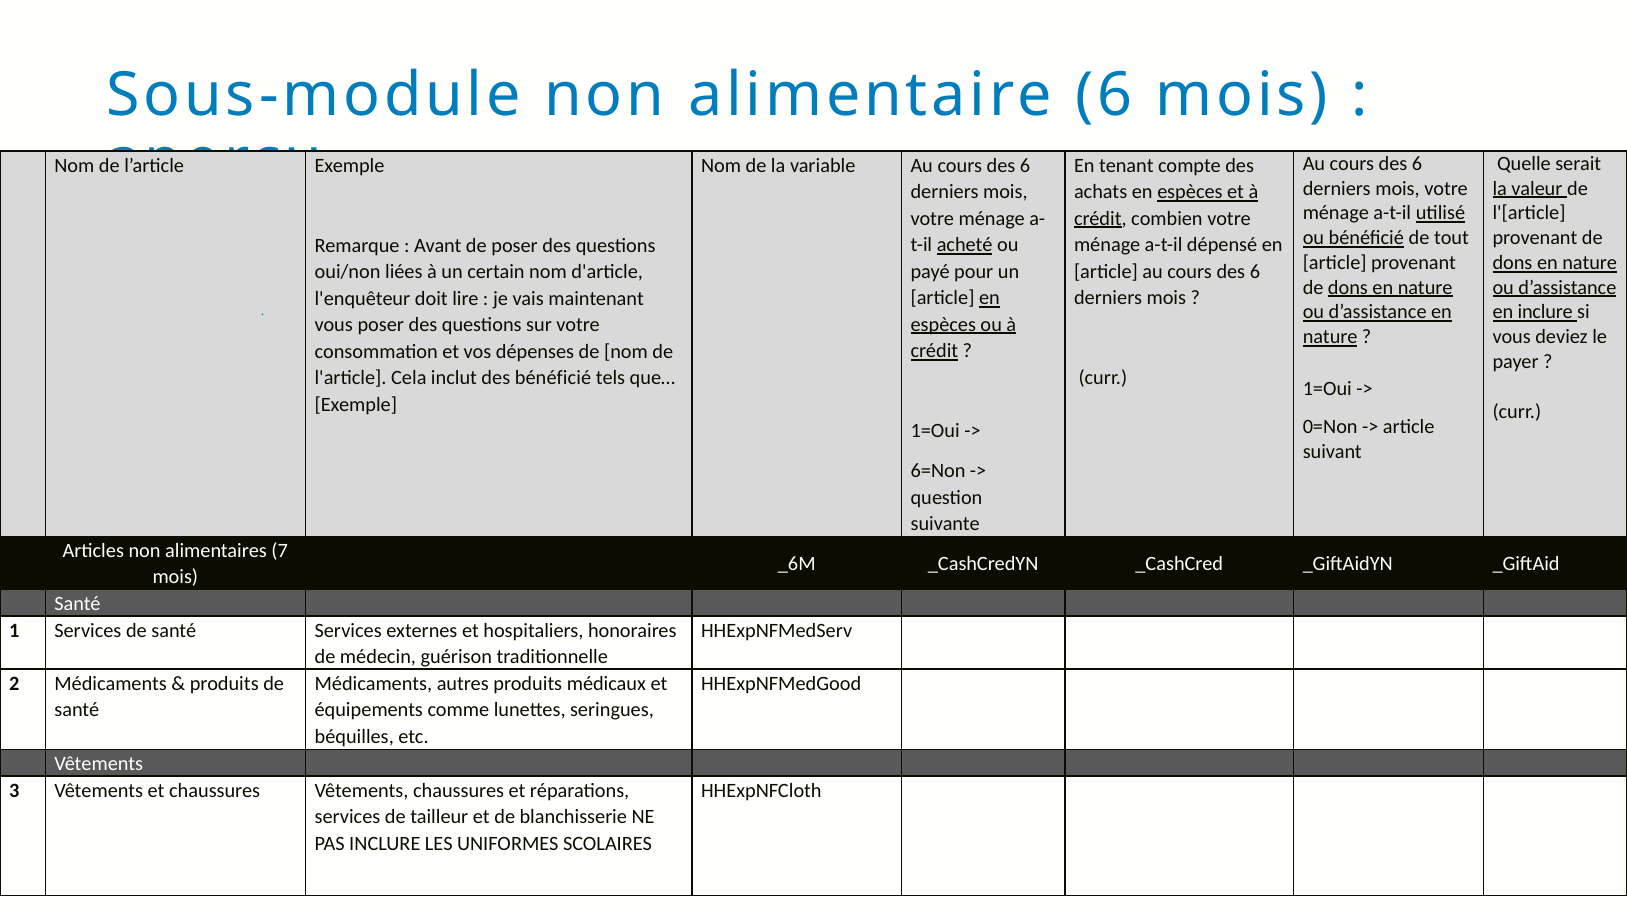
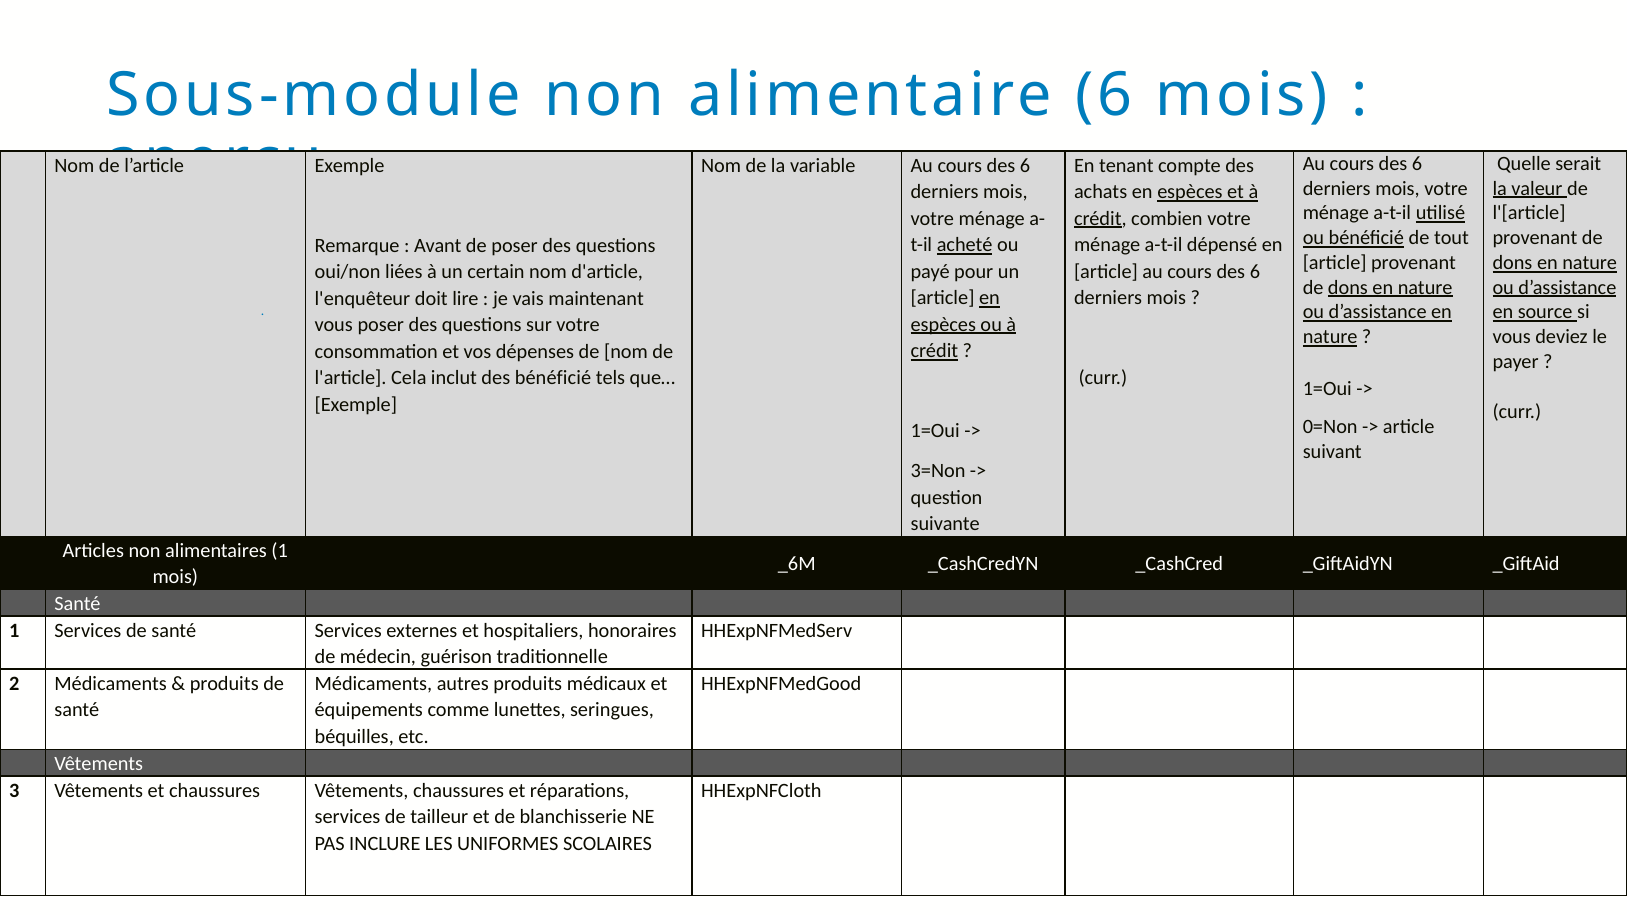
en inclure: inclure -> source (1545, 312)
6=Non: 6=Non -> 3=Non (938, 471)
alimentaires 7: 7 -> 1 (280, 551)
